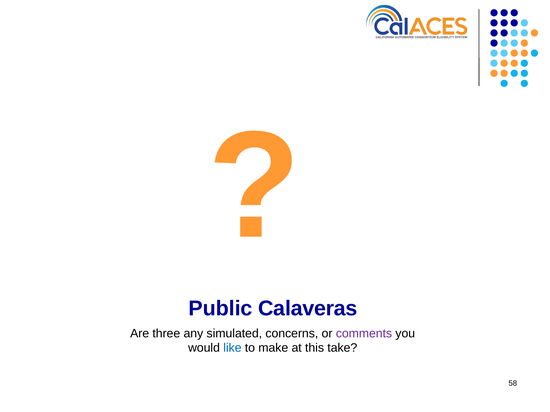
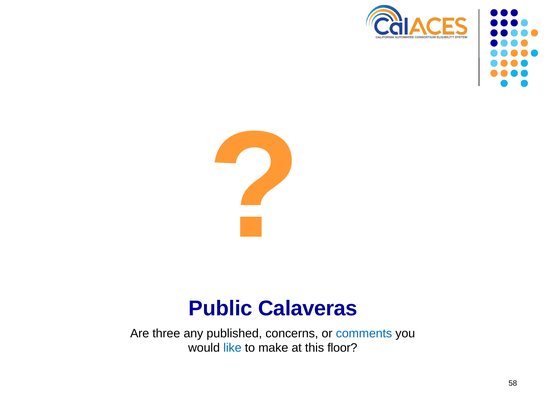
simulated: simulated -> published (234, 334)
comments colour: purple -> blue (364, 334)
take: take -> floor (342, 348)
